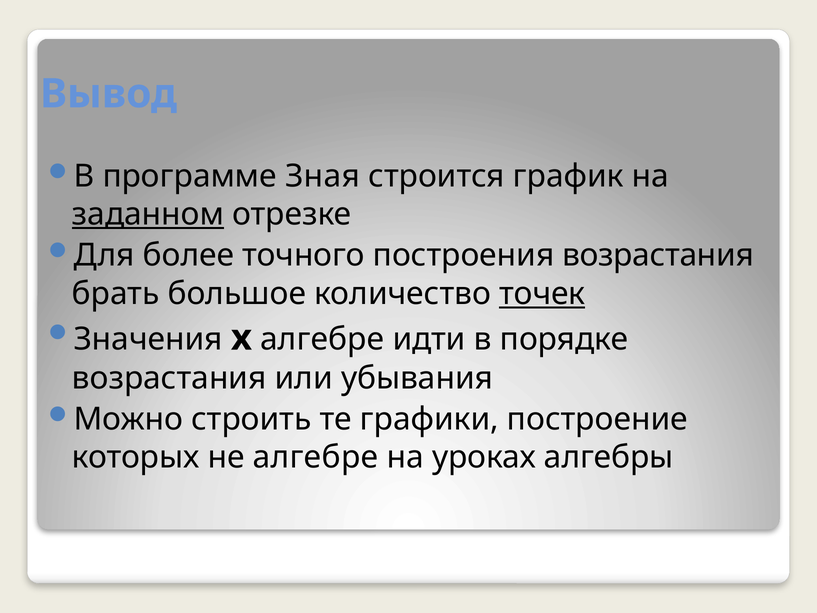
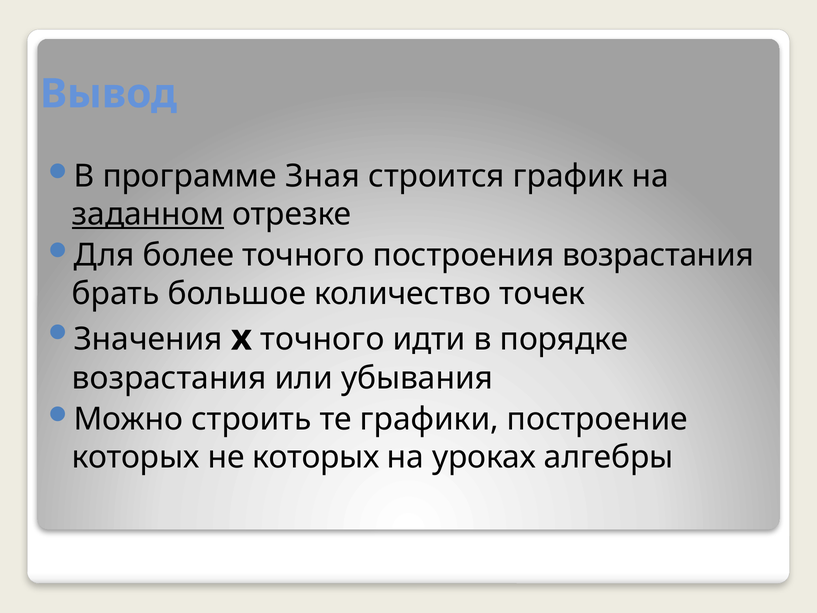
точек underline: present -> none (542, 294)
х алгебре: алгебре -> точного (322, 339)
не алгебре: алгебре -> которых (316, 457)
